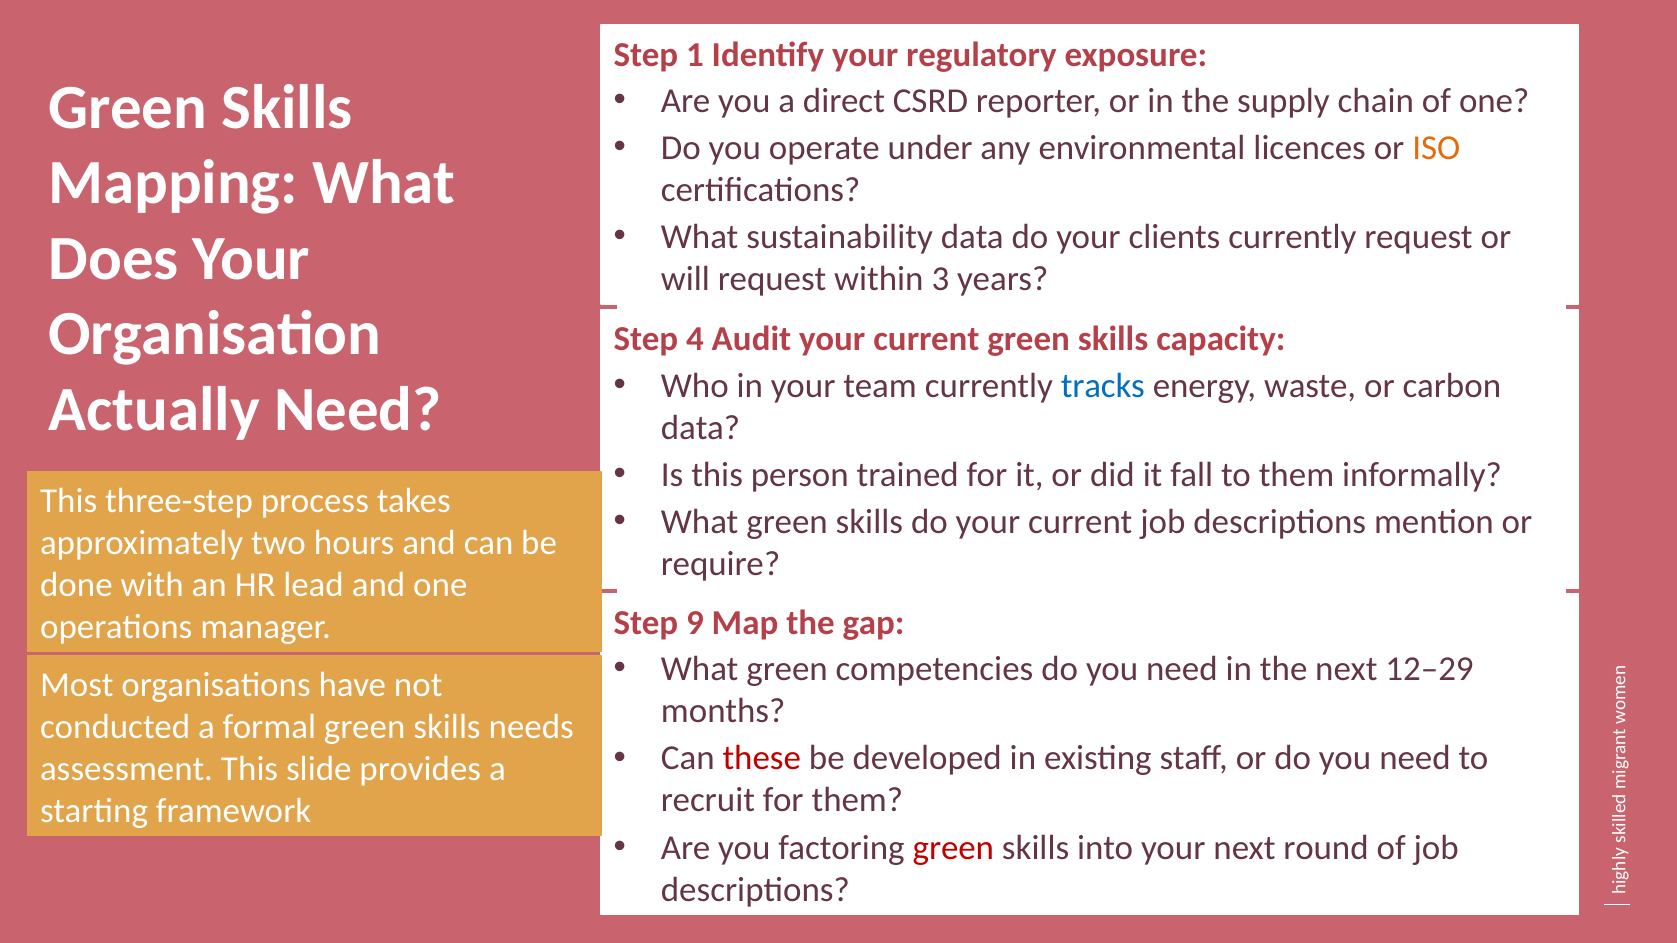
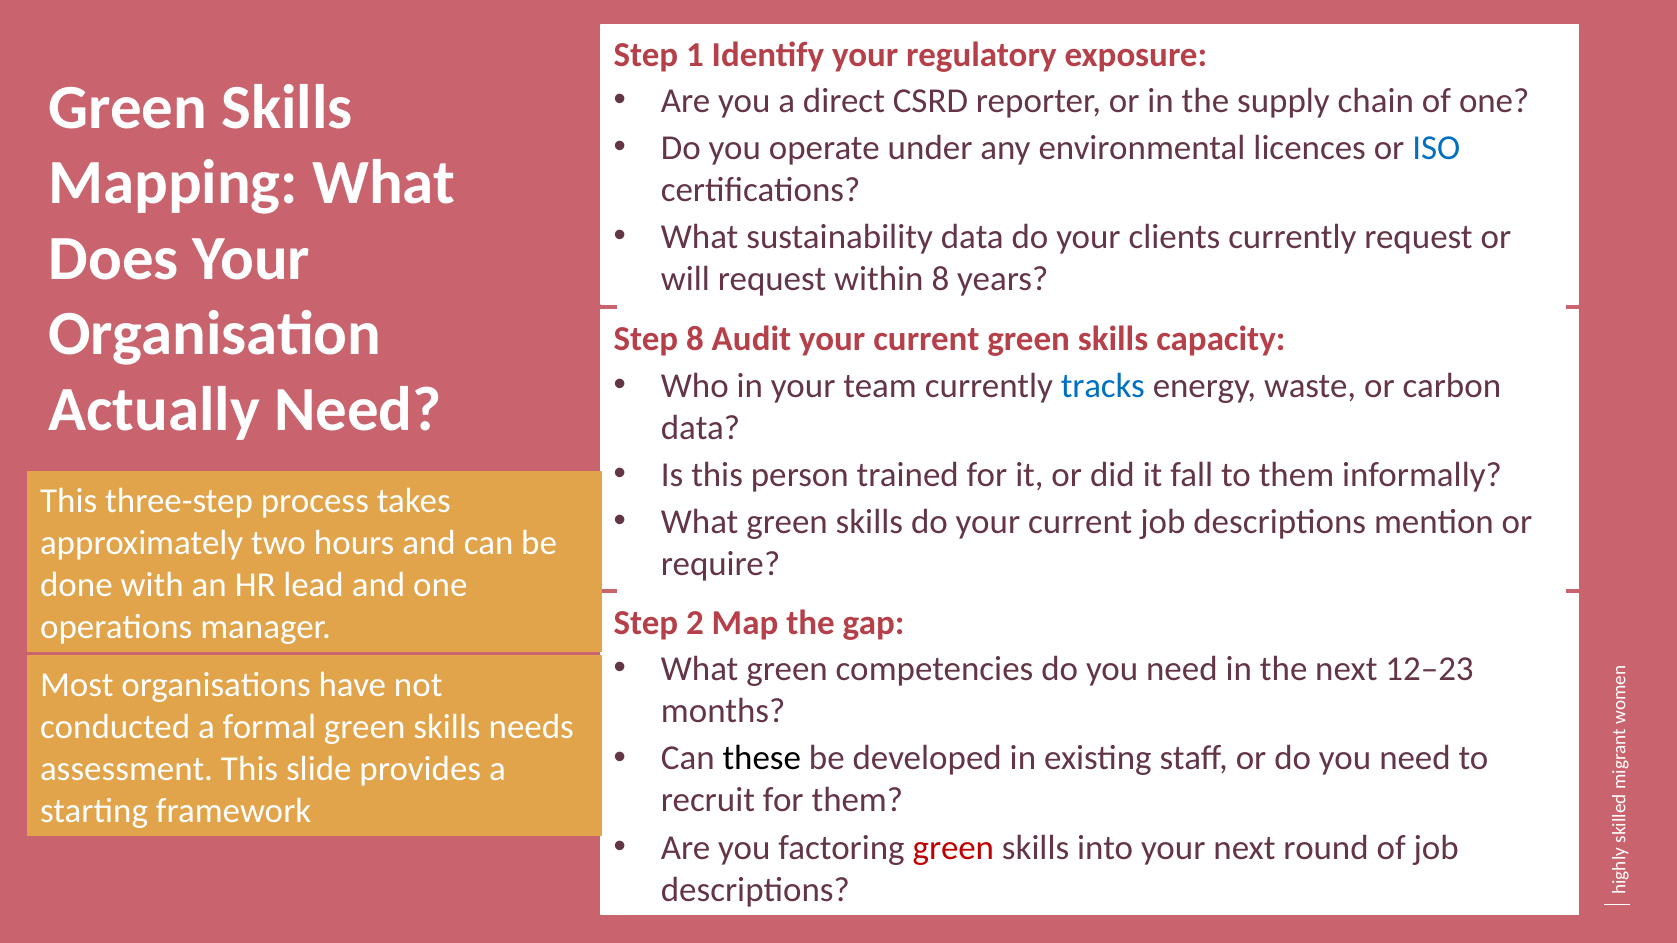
ISO colour: orange -> blue (1436, 148)
within 3: 3 -> 8 (940, 279)
Step 4: 4 -> 8 (695, 340)
9: 9 -> 2 (695, 623)
12–29: 12–29 -> 12–23 (1430, 670)
these colour: red -> black (762, 759)
